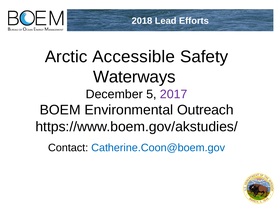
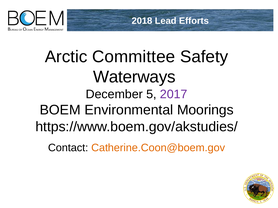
Accessible: Accessible -> Committee (134, 57)
Outreach: Outreach -> Moorings (205, 110)
Catherine.Coon@boem.gov colour: blue -> orange (158, 148)
